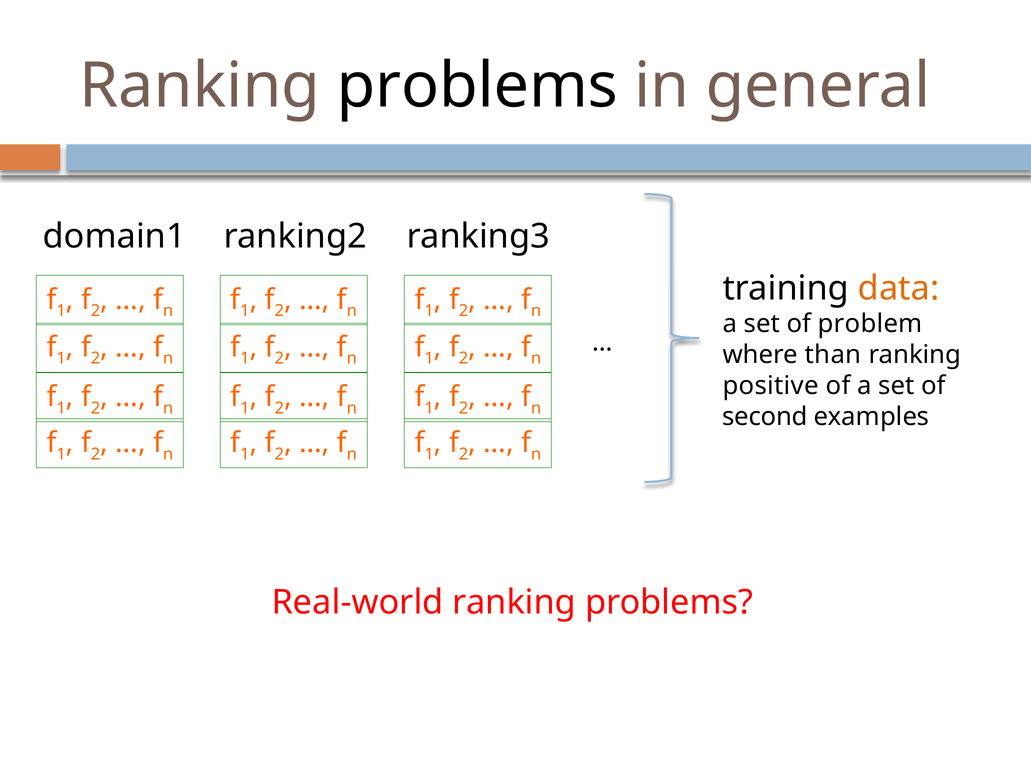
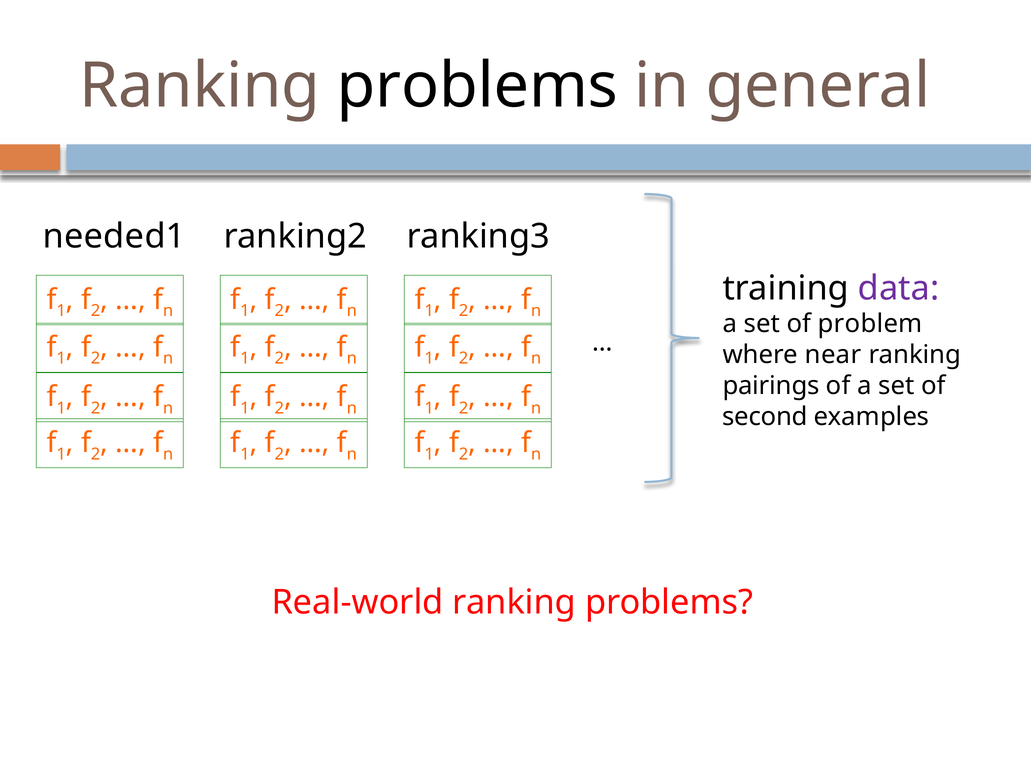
domain1: domain1 -> needed1 (114, 236)
data colour: orange -> purple (899, 289)
than: than -> near (833, 355)
positive: positive -> pairings (771, 386)
